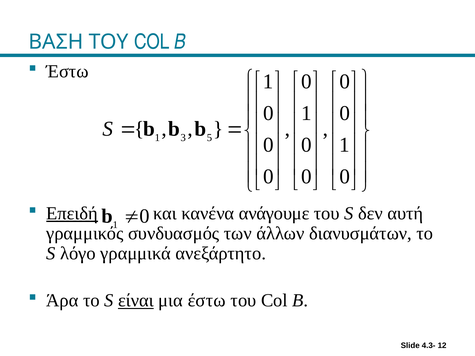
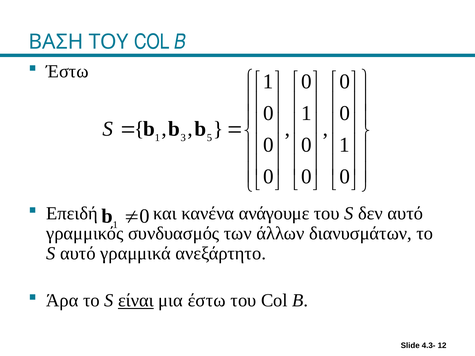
Επειδή underline: present -> none (72, 214)
δεν αυτή: αυτή -> αυτό (405, 214)
S λόγο: λόγο -> αυτό (78, 253)
